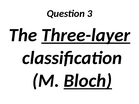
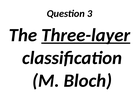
Bloch underline: present -> none (88, 81)
